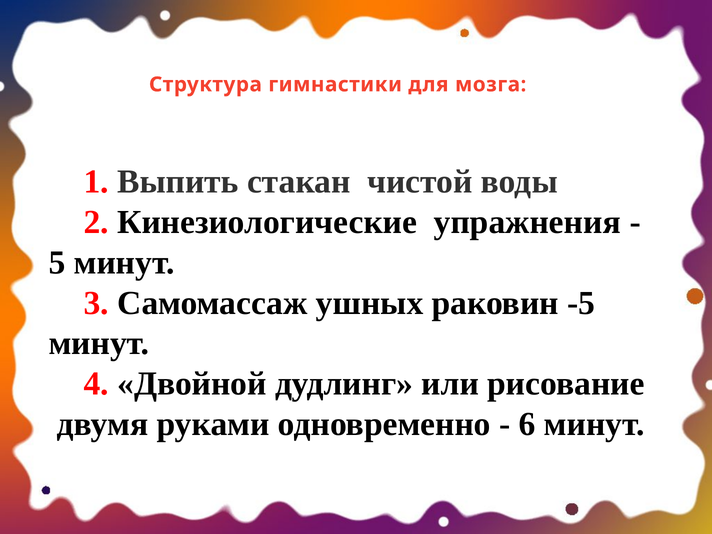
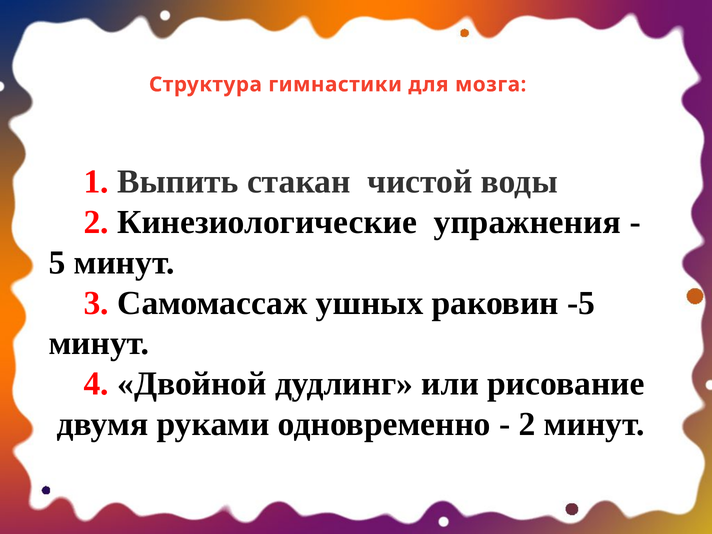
6: 6 -> 2 (527, 424)
